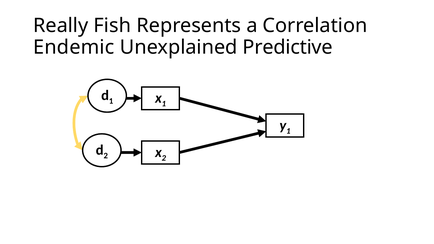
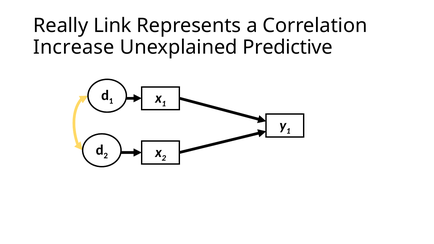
Fish: Fish -> Link (112, 26)
Endemic: Endemic -> Increase (74, 47)
